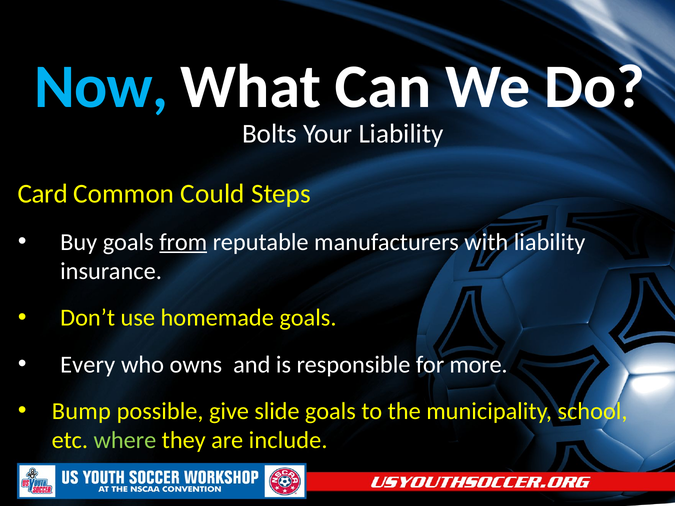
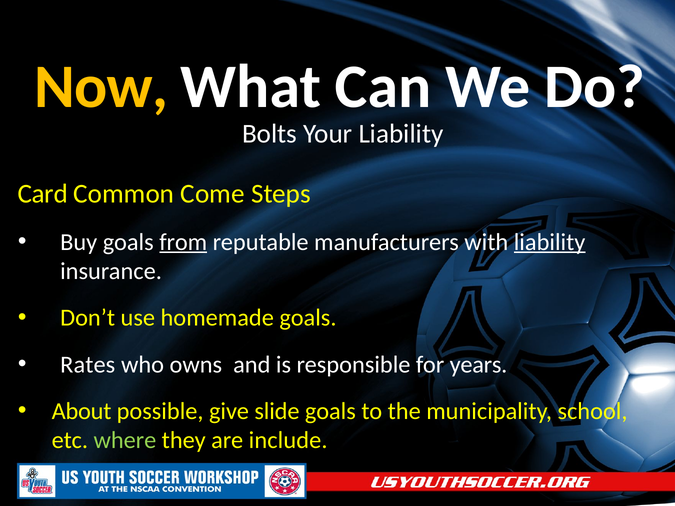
Now colour: light blue -> yellow (101, 87)
Could: Could -> Come (213, 194)
liability underline: none -> present (550, 242)
Every: Every -> Rates (88, 365)
more: more -> years (479, 365)
Bump: Bump -> About (82, 411)
